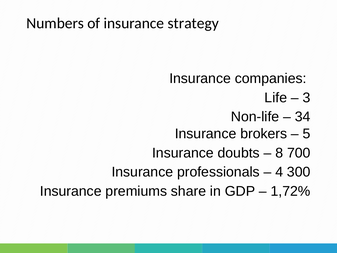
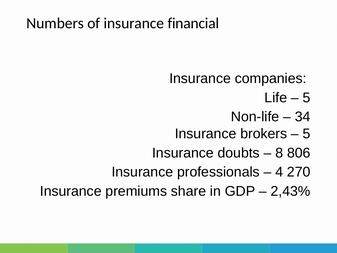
strategy: strategy -> financial (193, 23)
3: 3 -> 5 (307, 98)
700: 700 -> 806 (299, 153)
300: 300 -> 270 (299, 172)
1,72%: 1,72% -> 2,43% (290, 191)
